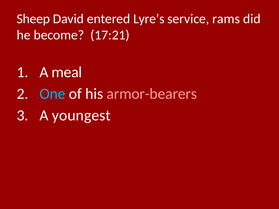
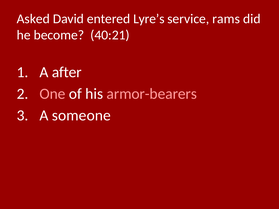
Sheep: Sheep -> Asked (33, 19)
17:21: 17:21 -> 40:21 (110, 35)
meal: meal -> after (67, 72)
One colour: light blue -> pink (52, 94)
youngest: youngest -> someone (81, 116)
